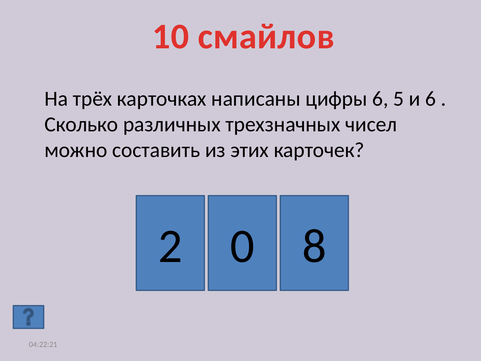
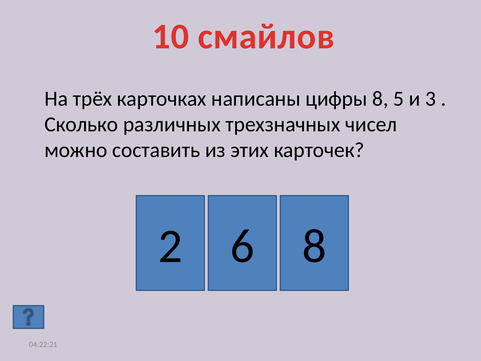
цифры 6: 6 -> 8 (380, 99)
и 6: 6 -> 3 (431, 99)
0: 0 -> 6 (242, 246)
